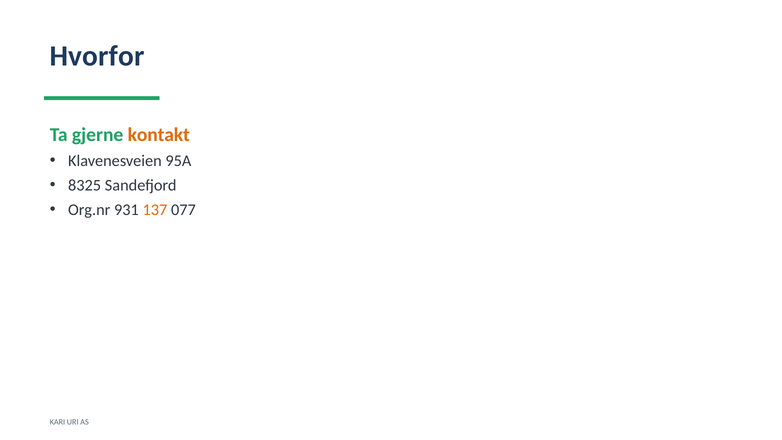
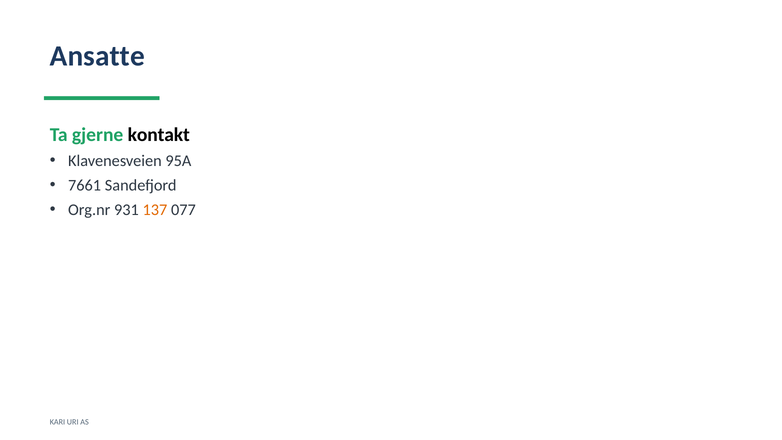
Hvorfor: Hvorfor -> Ansatte (97, 56)
kontakt colour: orange -> black (159, 135)
8325: 8325 -> 7661 (85, 185)
